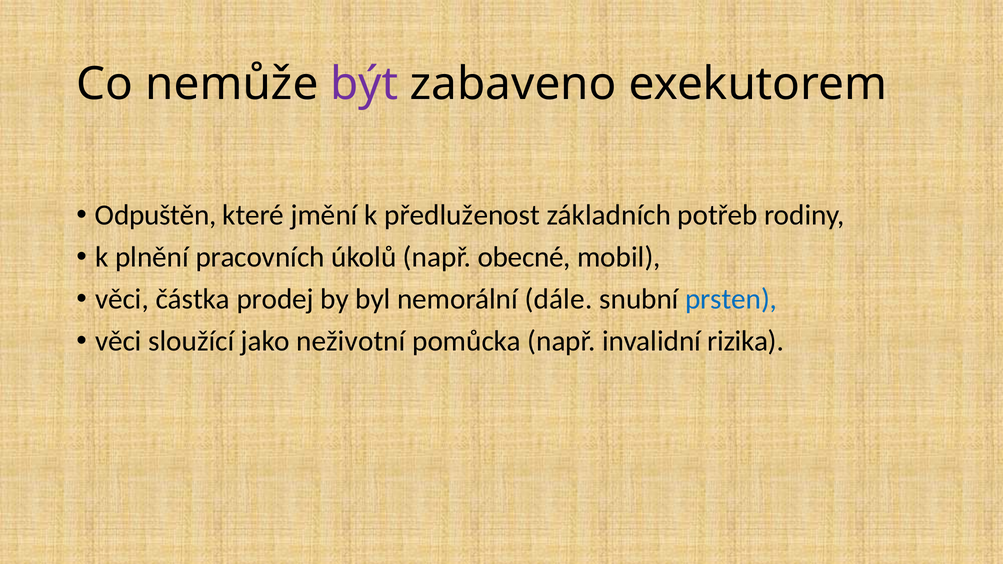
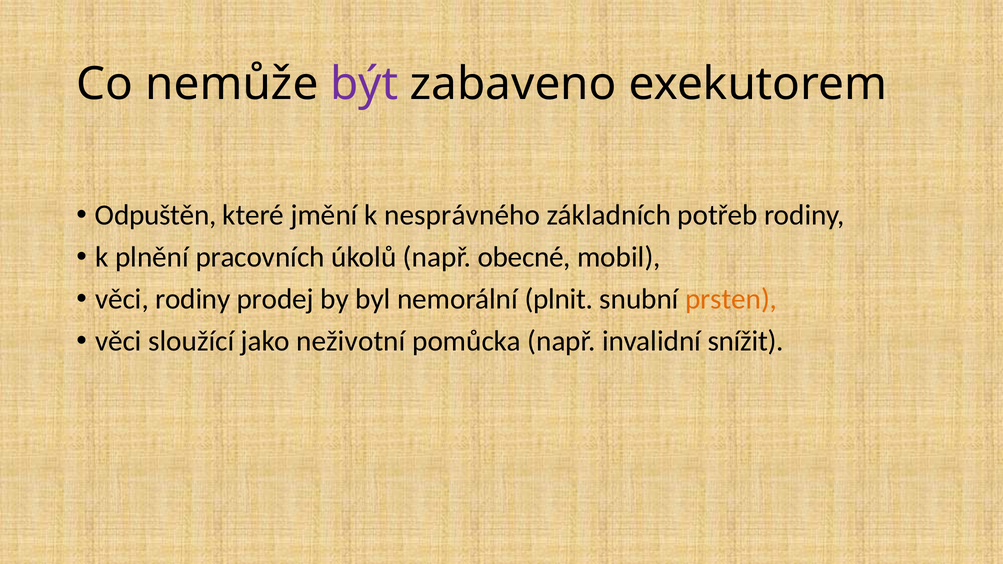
předluženost: předluženost -> nesprávného (462, 215)
věci částka: částka -> rodiny (193, 299)
dále: dále -> plnit (559, 299)
prsten colour: blue -> orange (731, 299)
rizika: rizika -> snížit (746, 341)
